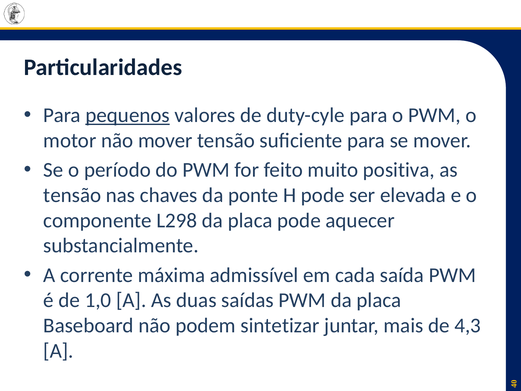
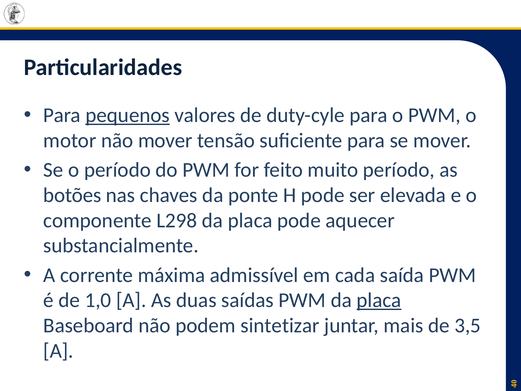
muito positiva: positiva -> período (399, 170)
tensão: tensão -> botões (72, 195)
placa underline: none -> present (379, 300)
4,3: 4,3 -> 3,5 (468, 325)
